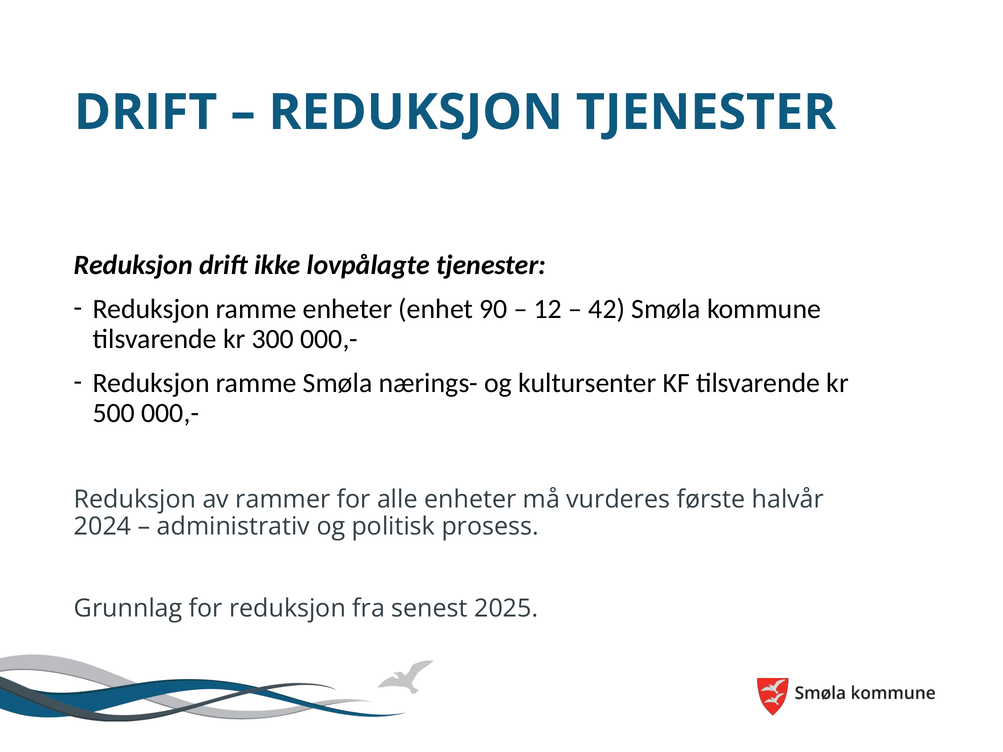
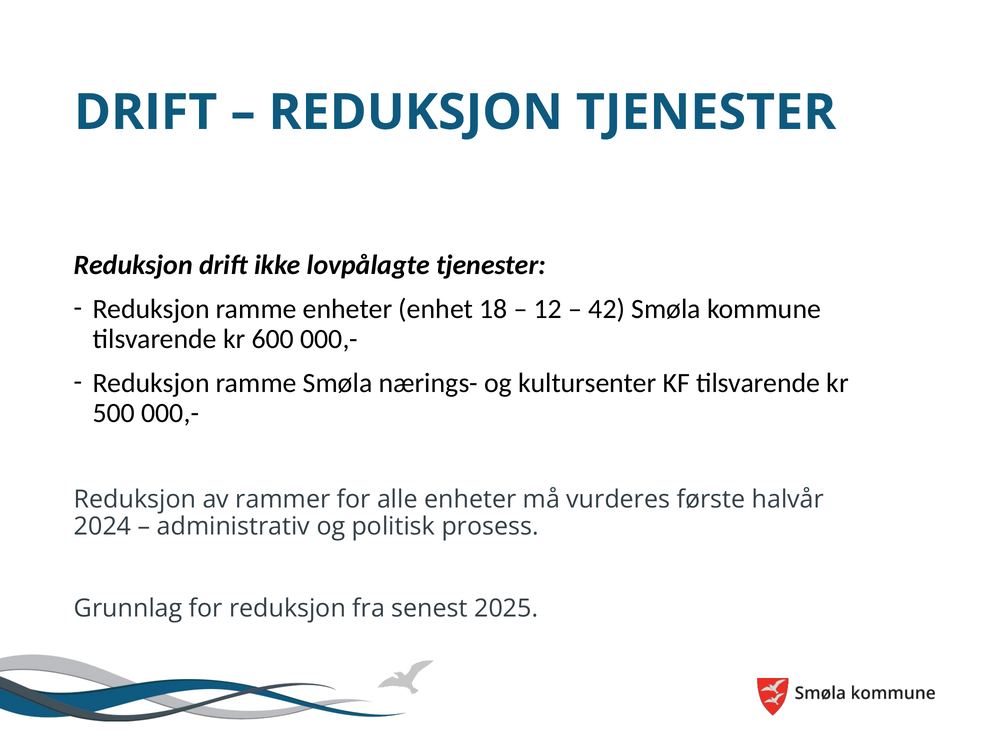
90: 90 -> 18 (493, 309)
300: 300 -> 600 (273, 339)
